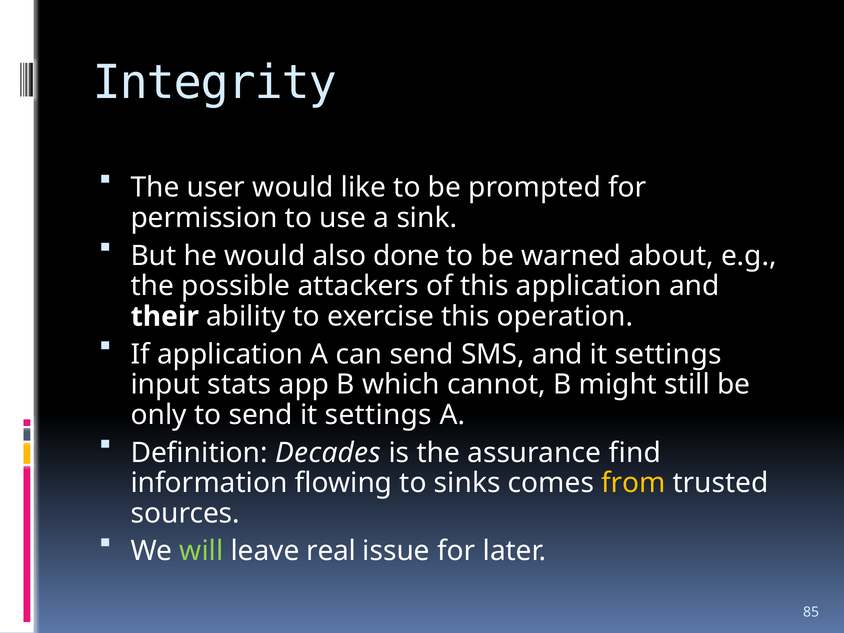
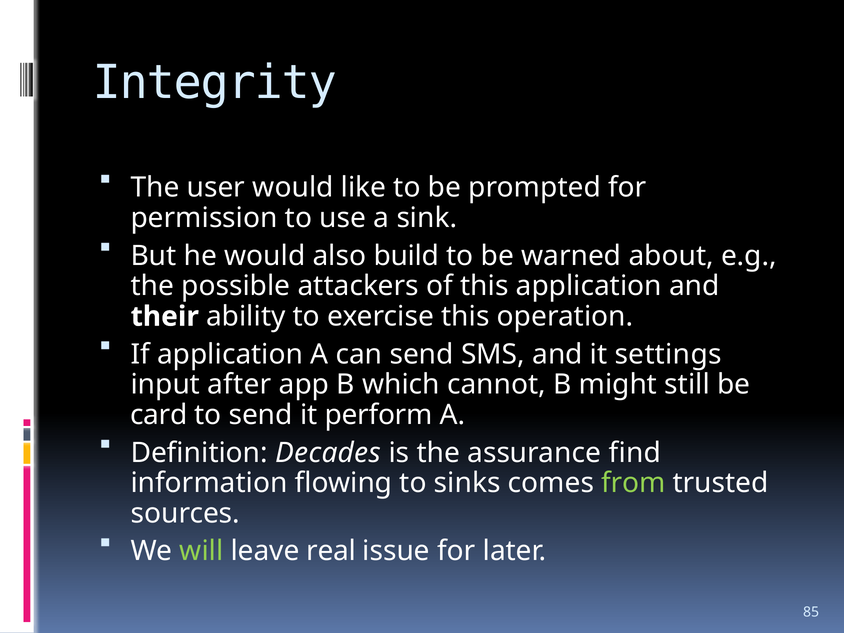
done: done -> build (406, 256)
stats: stats -> after (239, 385)
only: only -> card (159, 415)
send it settings: settings -> perform (379, 415)
from colour: yellow -> light green (634, 483)
